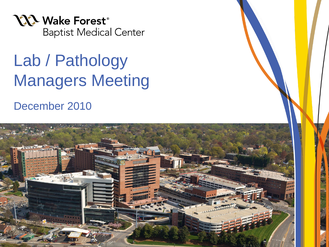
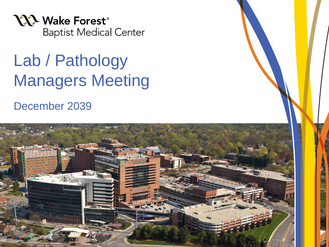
2010: 2010 -> 2039 (79, 106)
